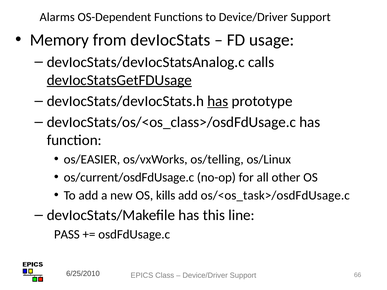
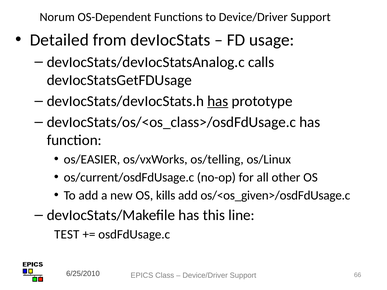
Alarms: Alarms -> Norum (57, 17)
Memory: Memory -> Detailed (59, 40)
devIocStatsGetFDUsage underline: present -> none (119, 80)
os/<os_task>/osdFdUsage.c: os/<os_task>/osdFdUsage.c -> os/<os_given>/osdFdUsage.c (275, 196)
PASS: PASS -> TEST (67, 235)
